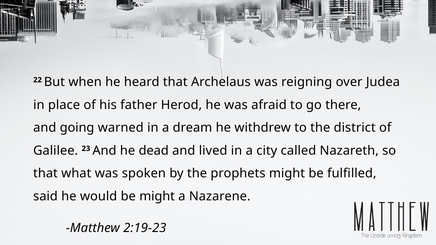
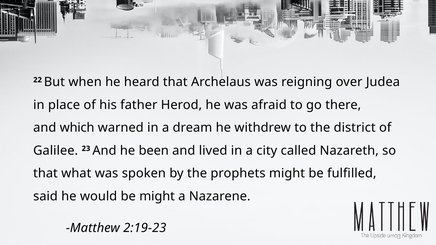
going: going -> which (77, 128)
dead: dead -> been (154, 151)
